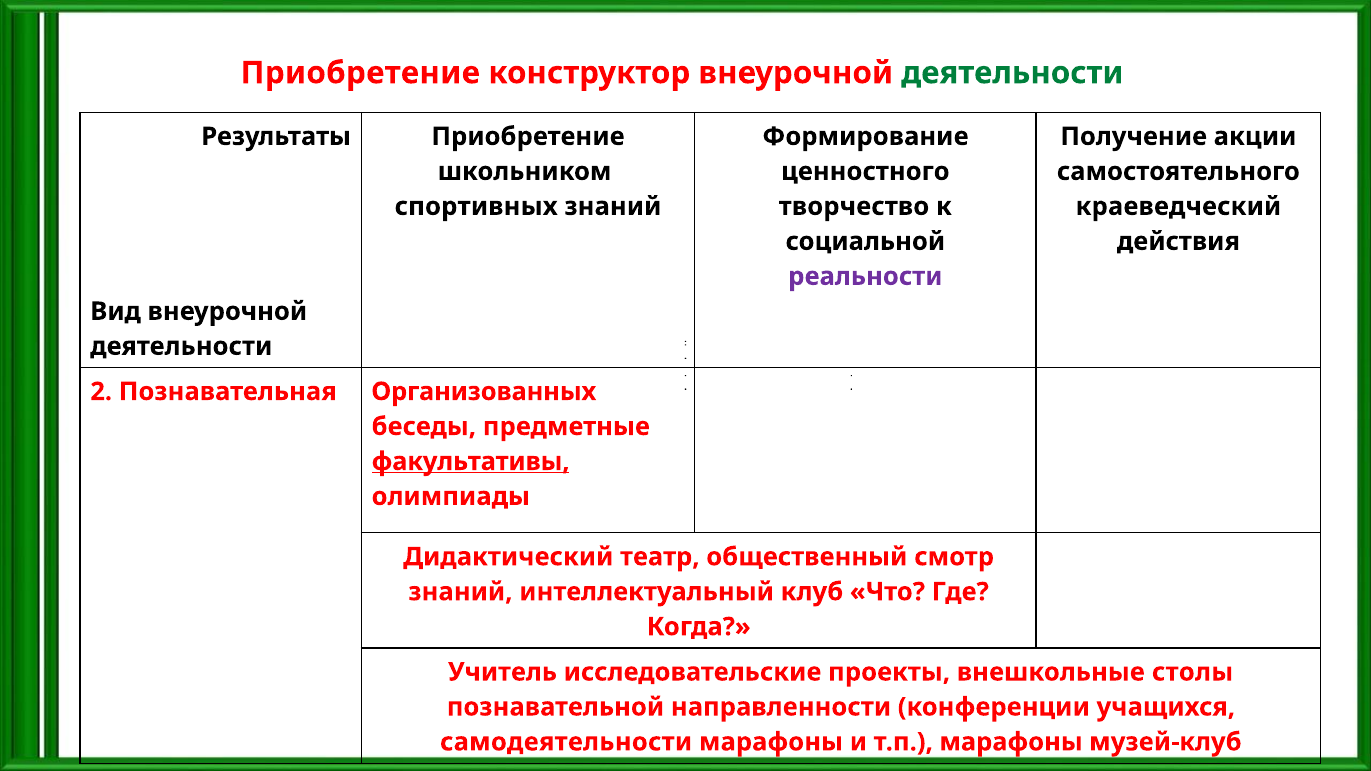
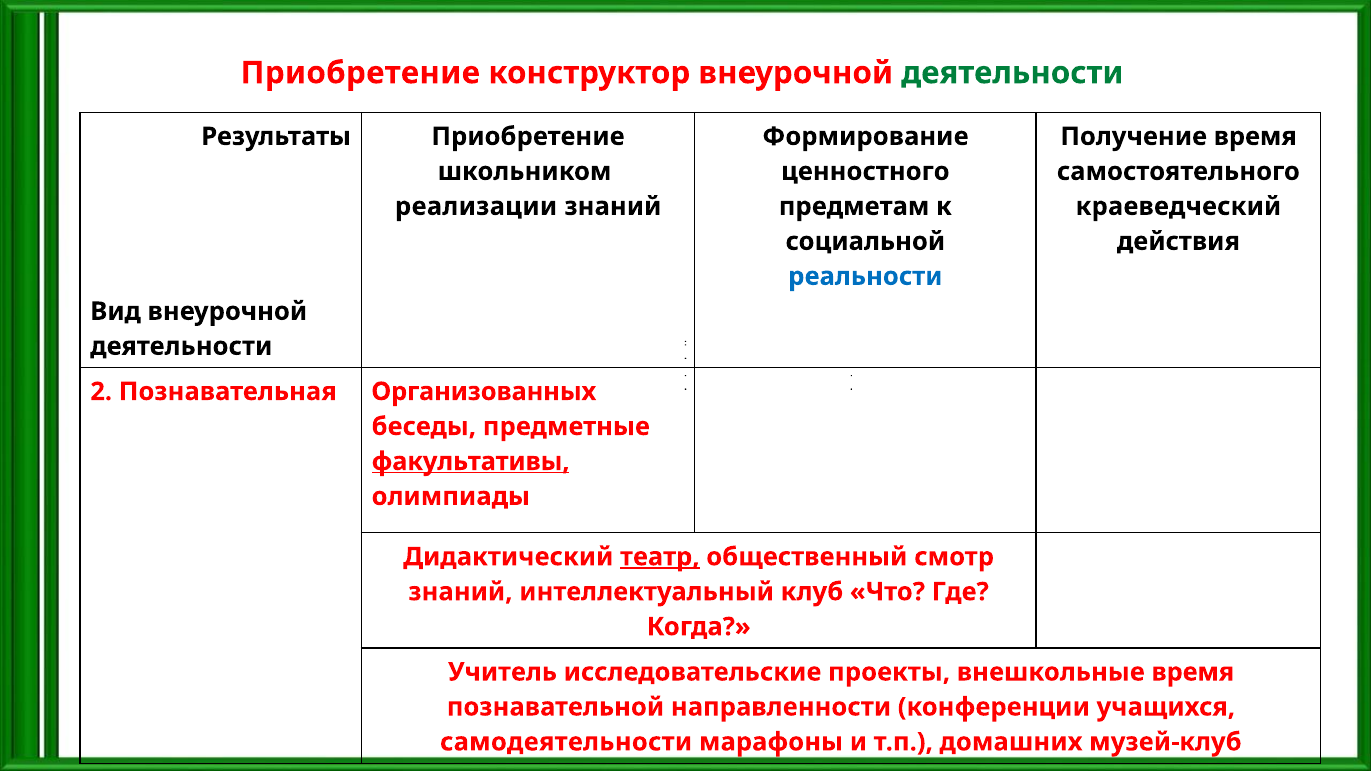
Получение акции: акции -> время (1255, 137)
спортивных: спортивных -> реализации (476, 206)
творчество: творчество -> предметам (854, 206)
реальности colour: purple -> blue (865, 276)
театр underline: none -> present (660, 557)
внешкольные столы: столы -> время (1193, 672)
т.п марафоны: марафоны -> домашних (1011, 742)
